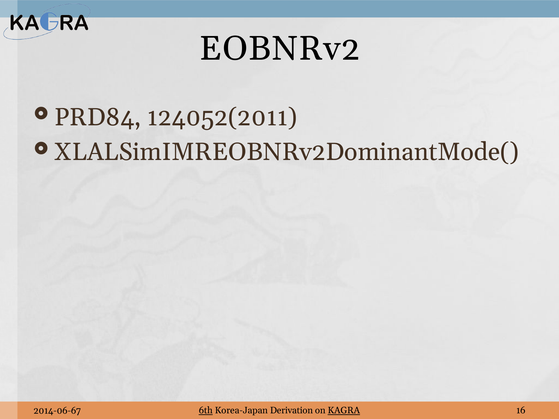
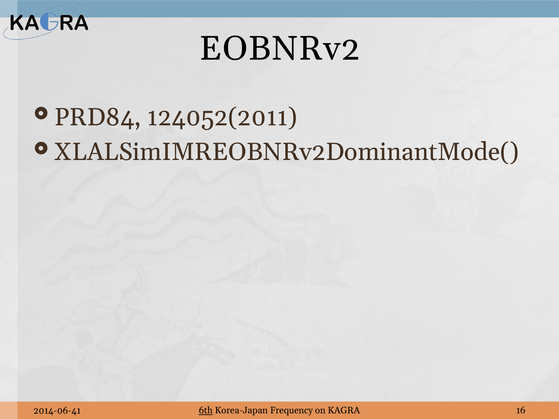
Derivation: Derivation -> Frequency (291, 411)
KAGRA underline: present -> none (344, 411)
2014-06-67: 2014-06-67 -> 2014-06-41 (57, 411)
